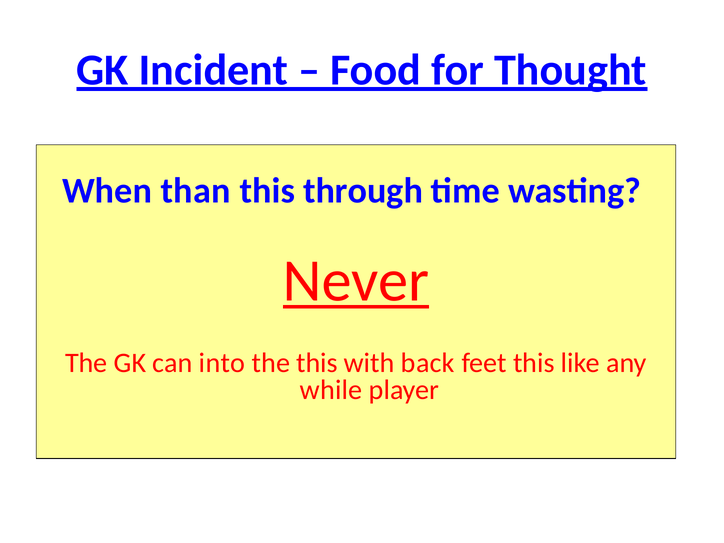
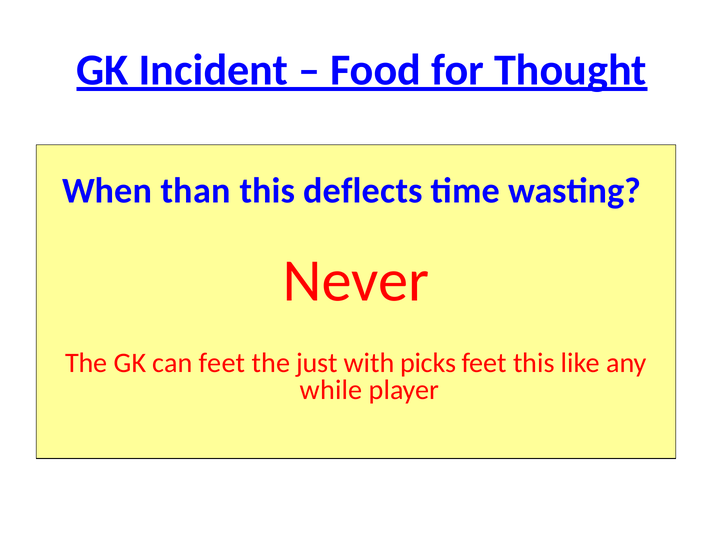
through: through -> deflects (363, 191)
Never underline: present -> none (356, 281)
can into: into -> feet (222, 363)
the this: this -> just (317, 363)
back: back -> picks (428, 363)
